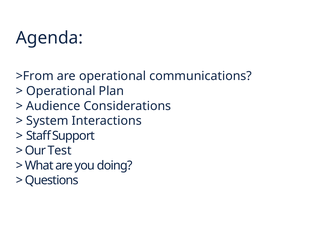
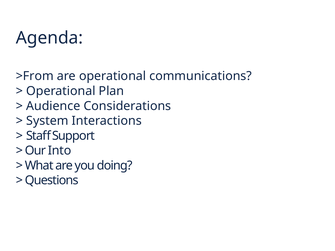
Test: Test -> Into (60, 151)
